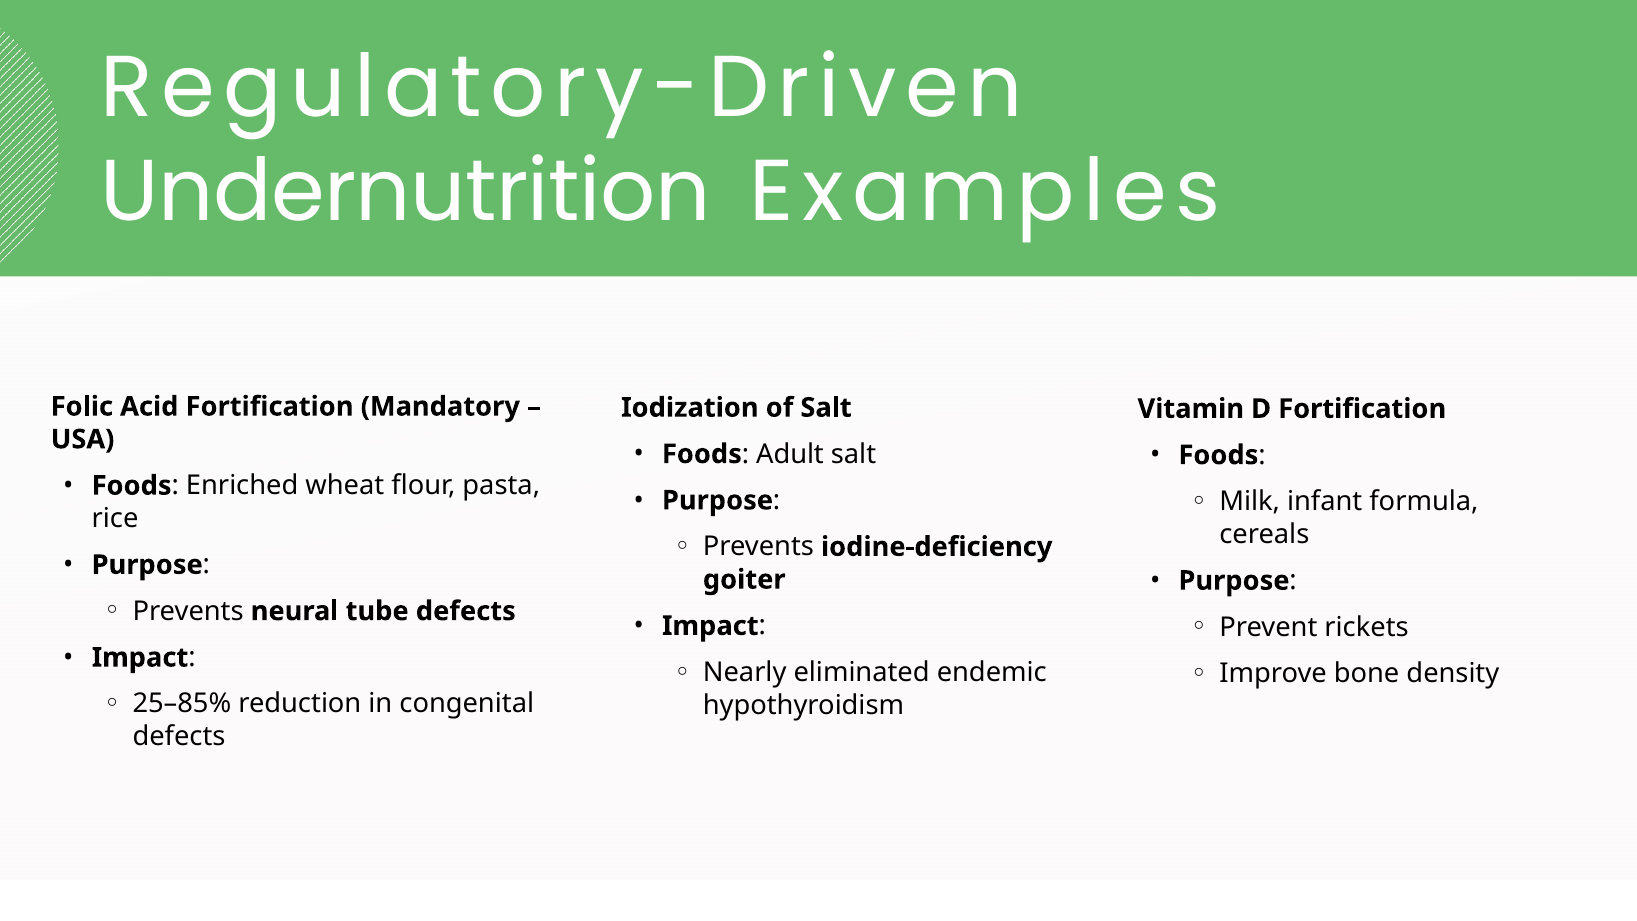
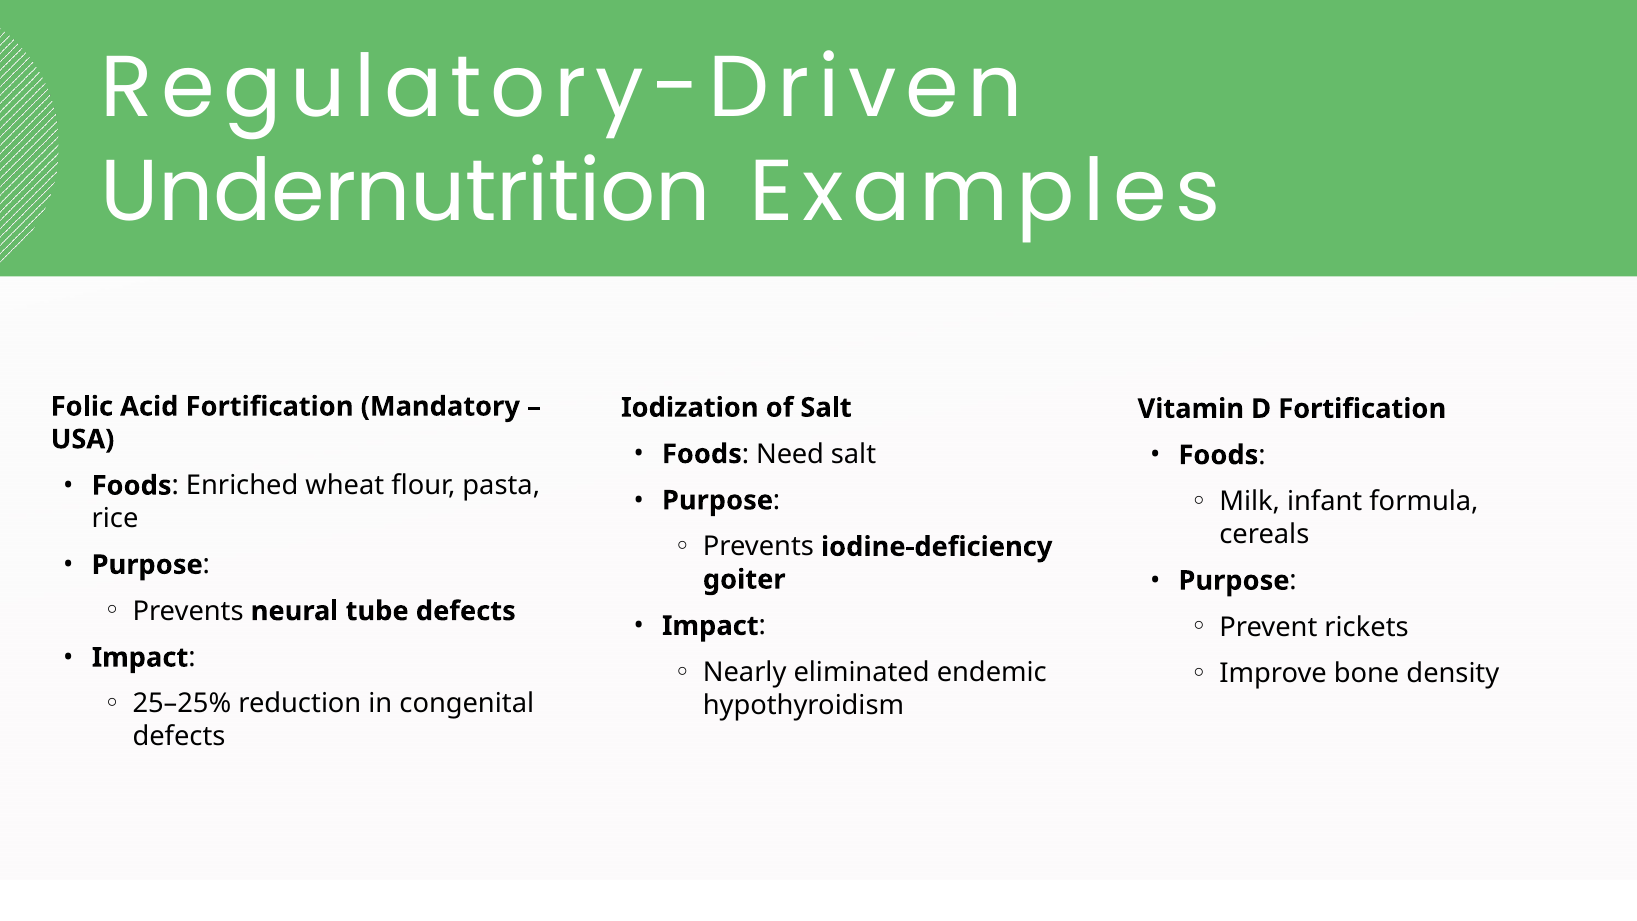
Adult: Adult -> Need (790, 454)
25–85%: 25–85% -> 25–25% (182, 704)
